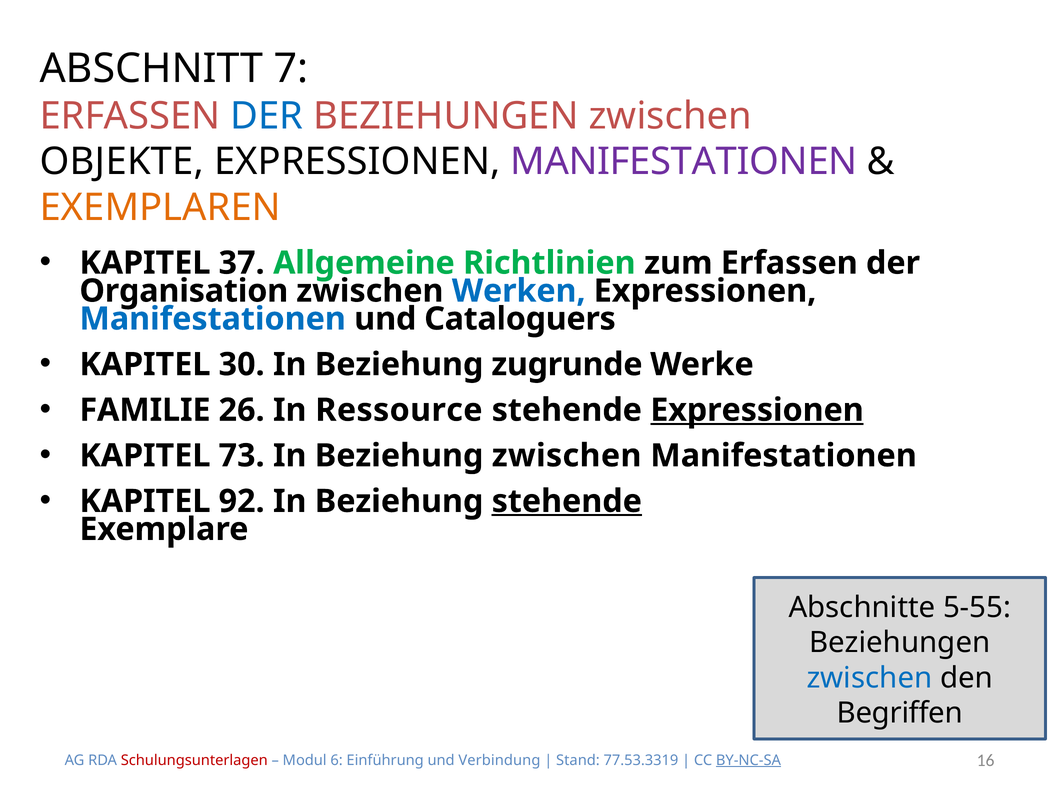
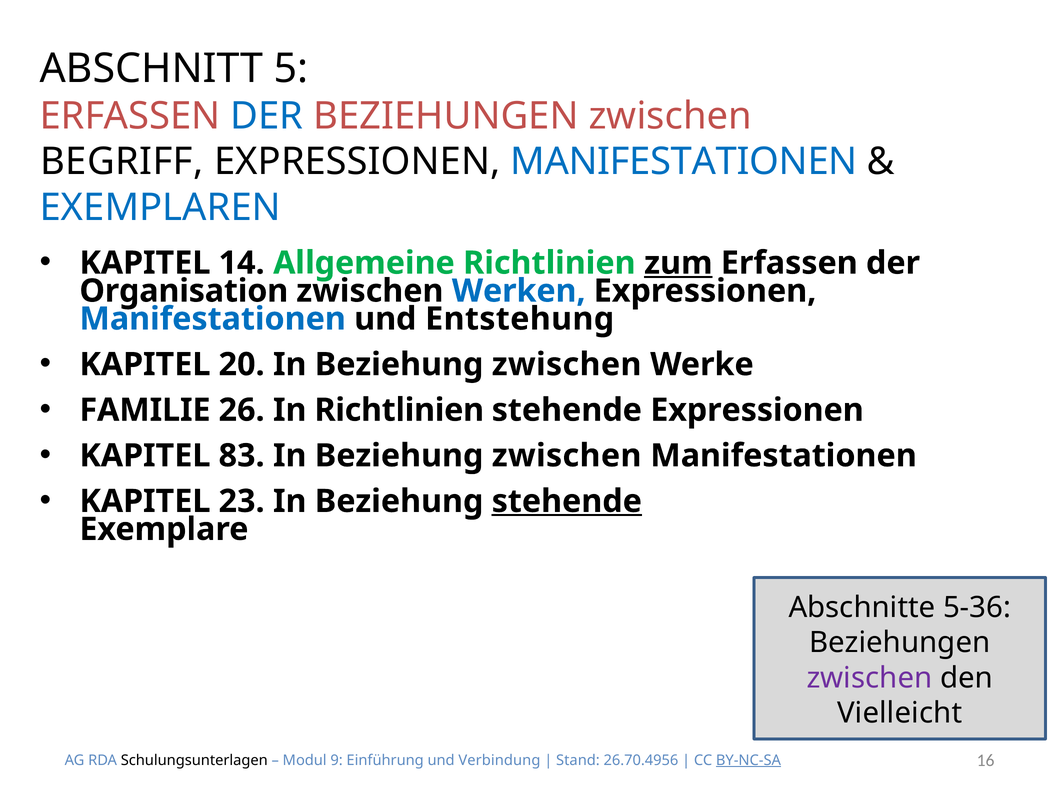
7: 7 -> 5 (291, 68)
OBJEKTE: OBJEKTE -> BEGRIFF (122, 162)
MANIFESTATIONEN colour: purple -> blue (684, 162)
EXEMPLAREN colour: orange -> blue (160, 207)
37: 37 -> 14 (242, 263)
zum underline: none -> present (678, 263)
Cataloguers: Cataloguers -> Entstehung (520, 319)
30: 30 -> 20 (242, 364)
zugrunde: zugrunde -> zwischen (567, 364)
In Ressource: Ressource -> Richtlinien (399, 410)
Expressionen underline: present -> none (757, 410)
73: 73 -> 83 (242, 455)
92: 92 -> 23 (242, 501)
5-55: 5-55 -> 5-36 (977, 607)
zwischen colour: blue -> purple (869, 678)
Begriffen: Begriffen -> Vielleicht (900, 713)
Schulungsunterlagen colour: red -> black (194, 760)
6: 6 -> 9 (337, 760)
77.53.3319: 77.53.3319 -> 26.70.4956 (641, 760)
